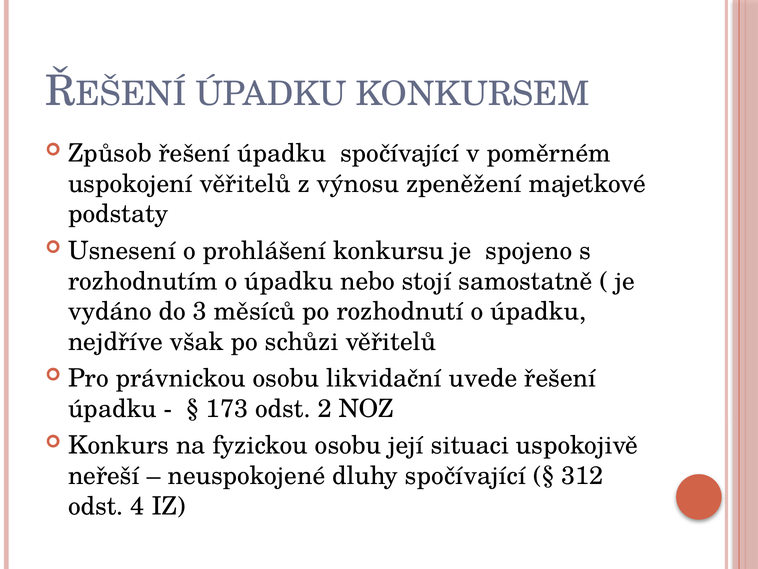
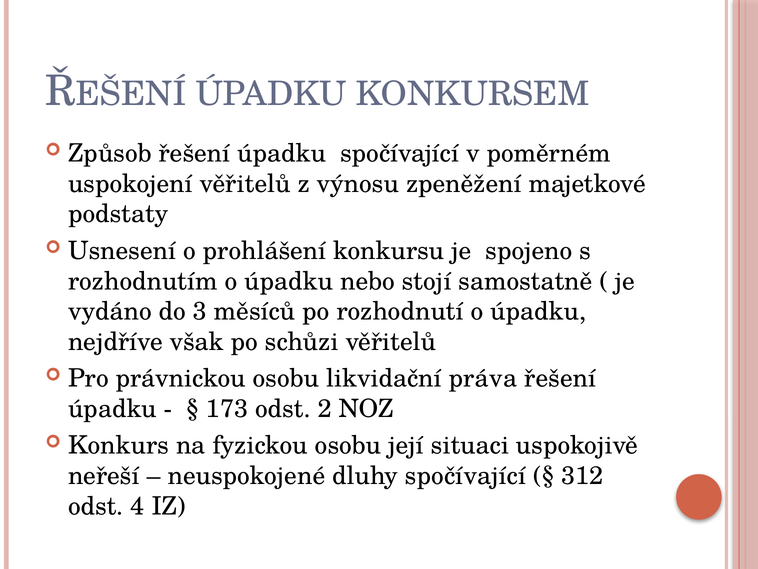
uvede: uvede -> práva (483, 378)
